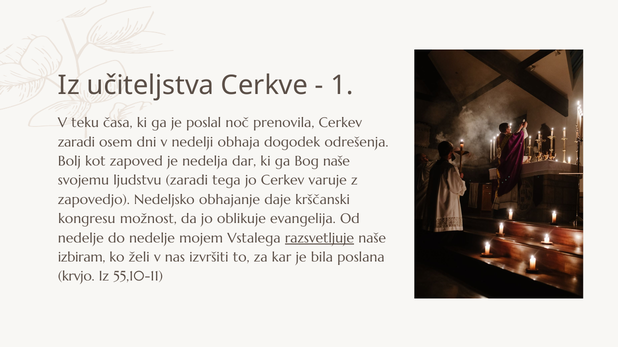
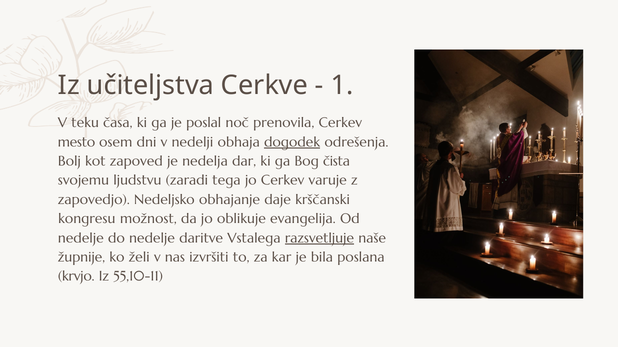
zaradi: zaradi -> mesto (76, 142)
dogodek underline: none -> present (292, 142)
Bog naše: naše -> čista (336, 162)
mojem: mojem -> daritve (201, 238)
izbiram: izbiram -> župnije (82, 258)
